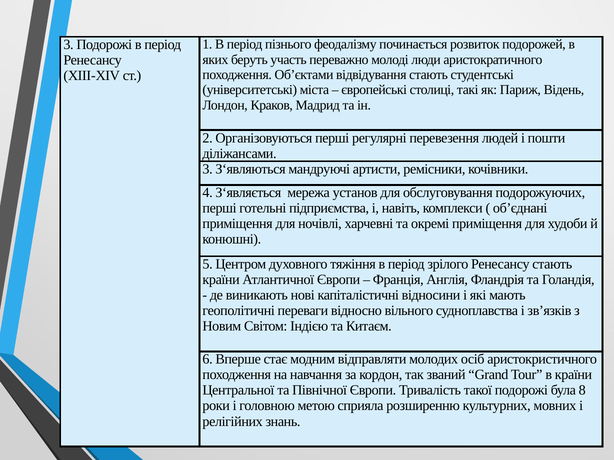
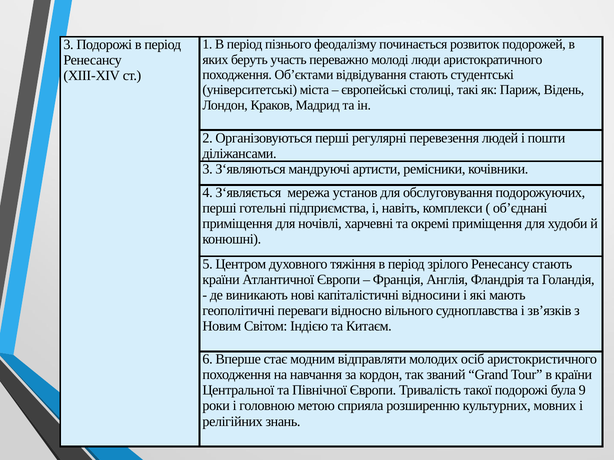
8: 8 -> 9 (582, 391)
